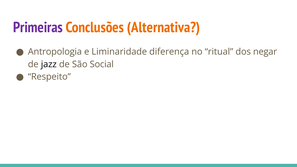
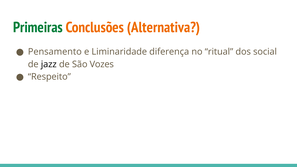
Primeiras colour: purple -> green (38, 27)
Antropologia: Antropologia -> Pensamento (55, 52)
negar: negar -> social (265, 52)
Social: Social -> Vozes (102, 64)
